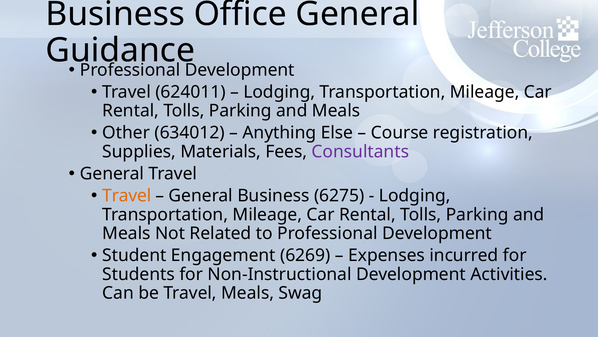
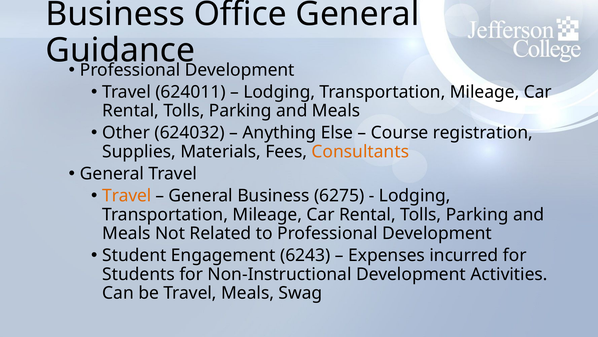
634012: 634012 -> 624032 (190, 133)
Consultants colour: purple -> orange (360, 151)
6269: 6269 -> 6243 (305, 255)
